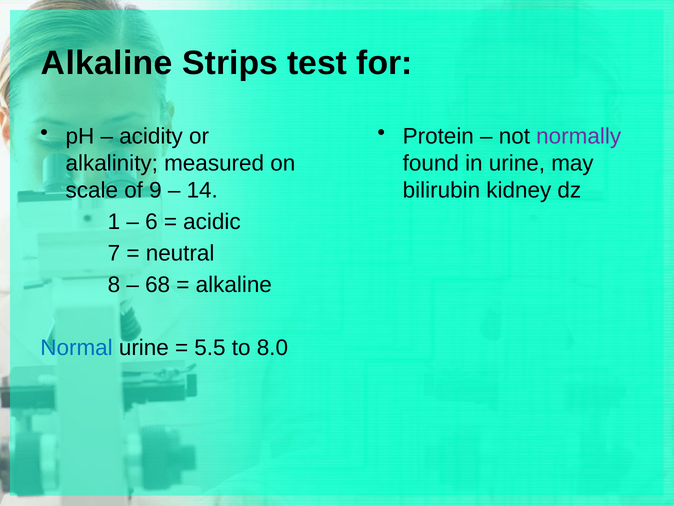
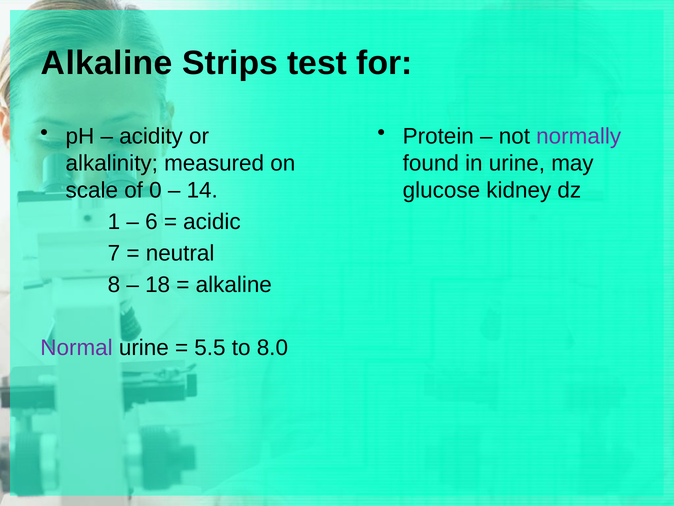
9: 9 -> 0 (155, 190)
bilirubin: bilirubin -> glucose (441, 190)
68: 68 -> 18 (158, 285)
Normal colour: blue -> purple (77, 348)
